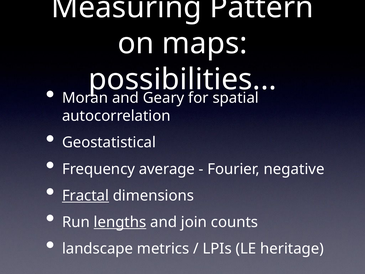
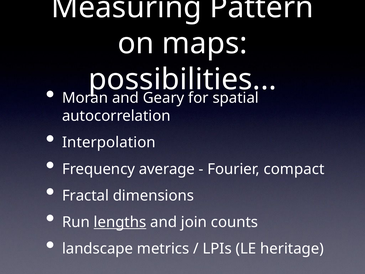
Geostatistical: Geostatistical -> Interpolation (109, 142)
negative: negative -> compact (294, 169)
Fractal underline: present -> none (85, 195)
